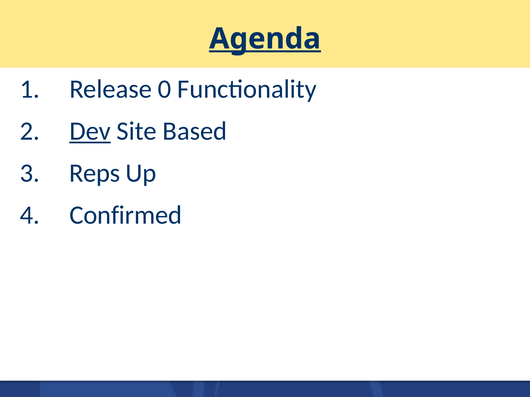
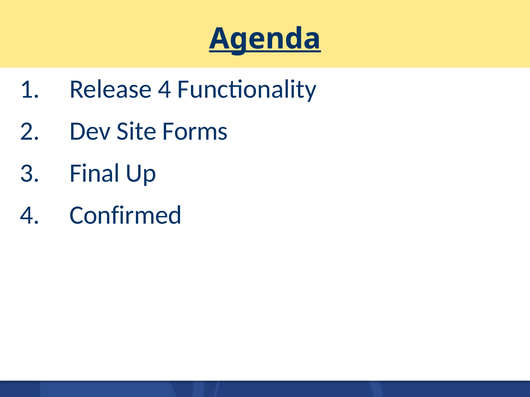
Release 0: 0 -> 4 (165, 89)
Dev underline: present -> none (90, 131)
Based: Based -> Forms (195, 131)
Reps: Reps -> Final (95, 173)
